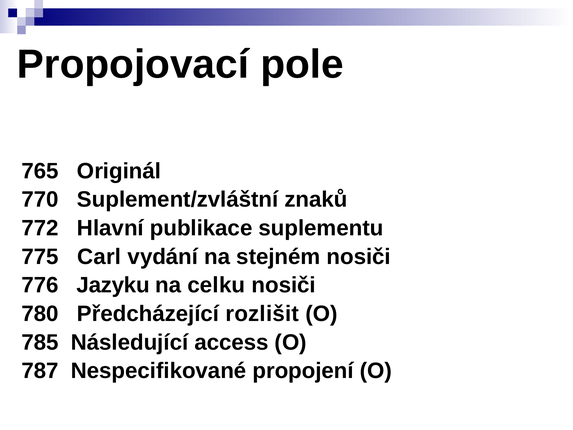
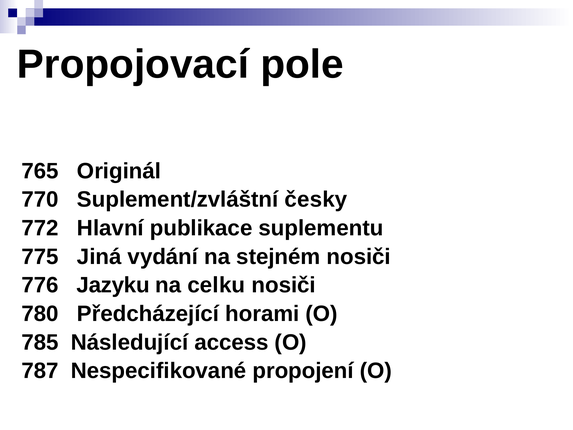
znaků: znaků -> česky (316, 199)
Carl: Carl -> Jiná (99, 257)
rozlišit: rozlišit -> horami (262, 314)
